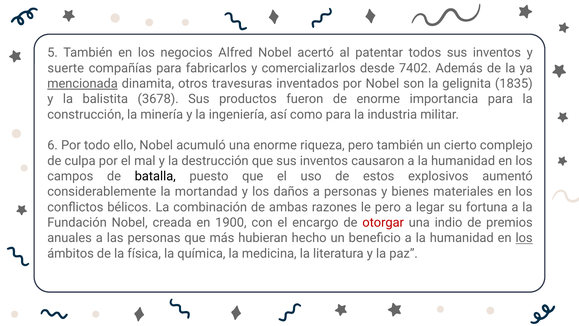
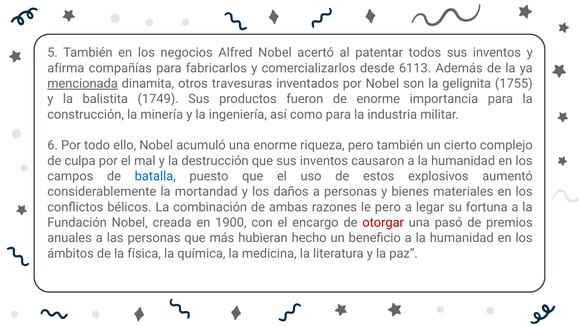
suerte: suerte -> afirma (66, 68)
7402: 7402 -> 6113 (415, 68)
1835: 1835 -> 1755 (514, 84)
3678: 3678 -> 1749 (158, 99)
batalla colour: black -> blue (155, 176)
indio: indio -> pasó (449, 222)
los underline: present -> none (524, 238)
